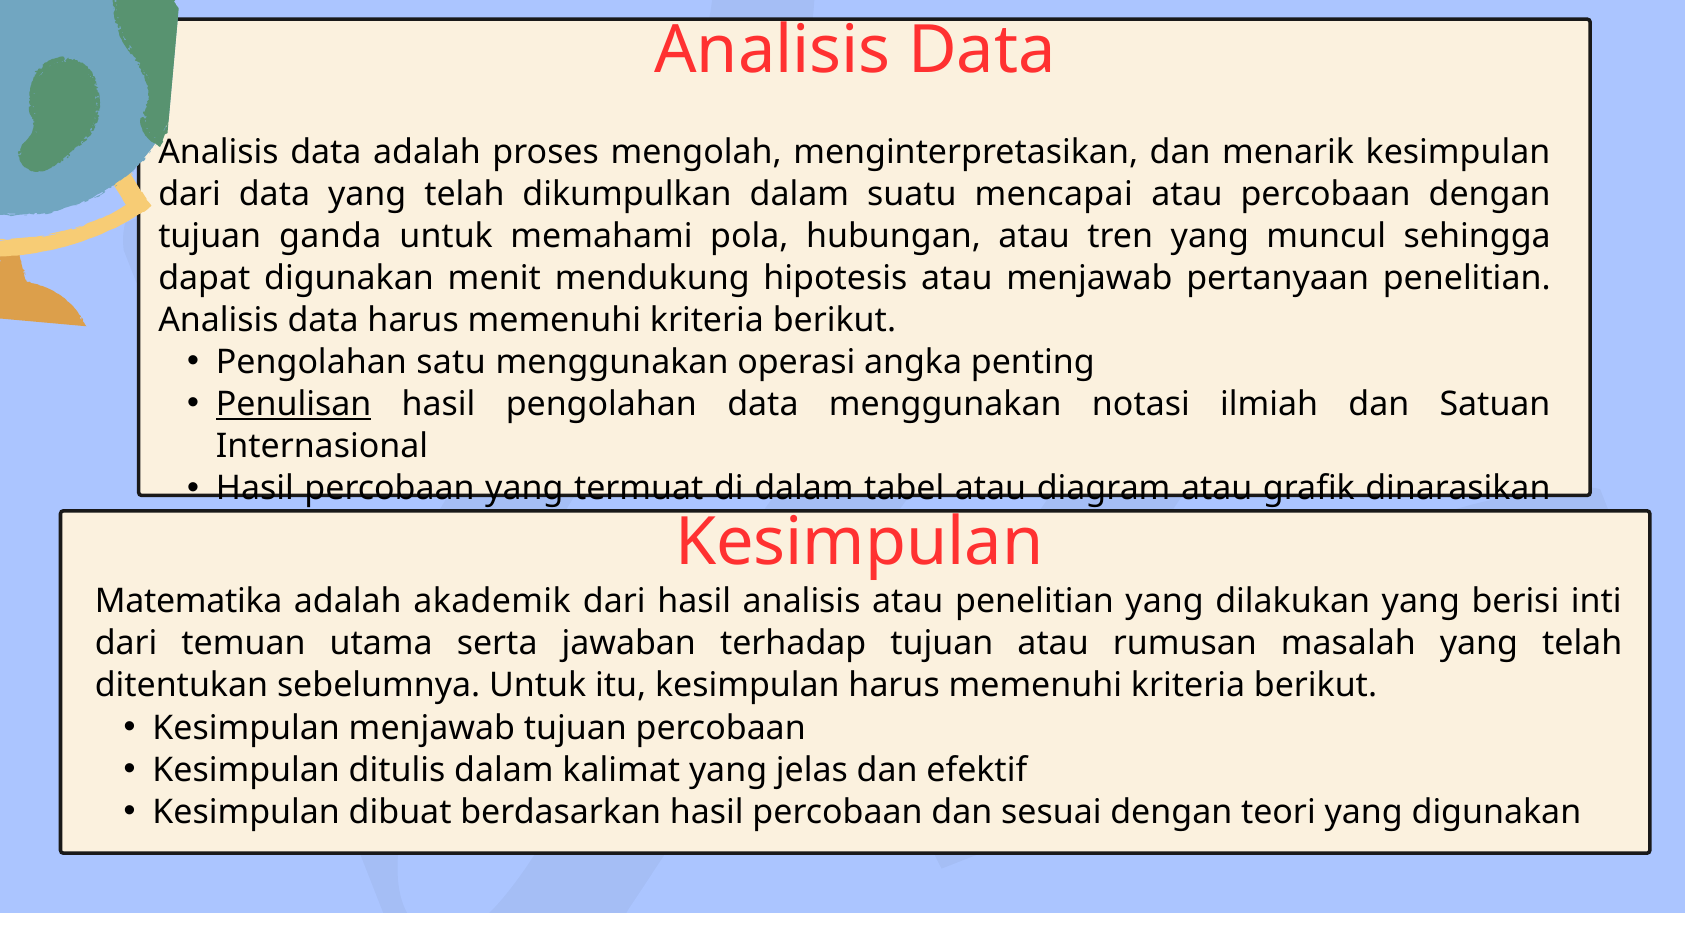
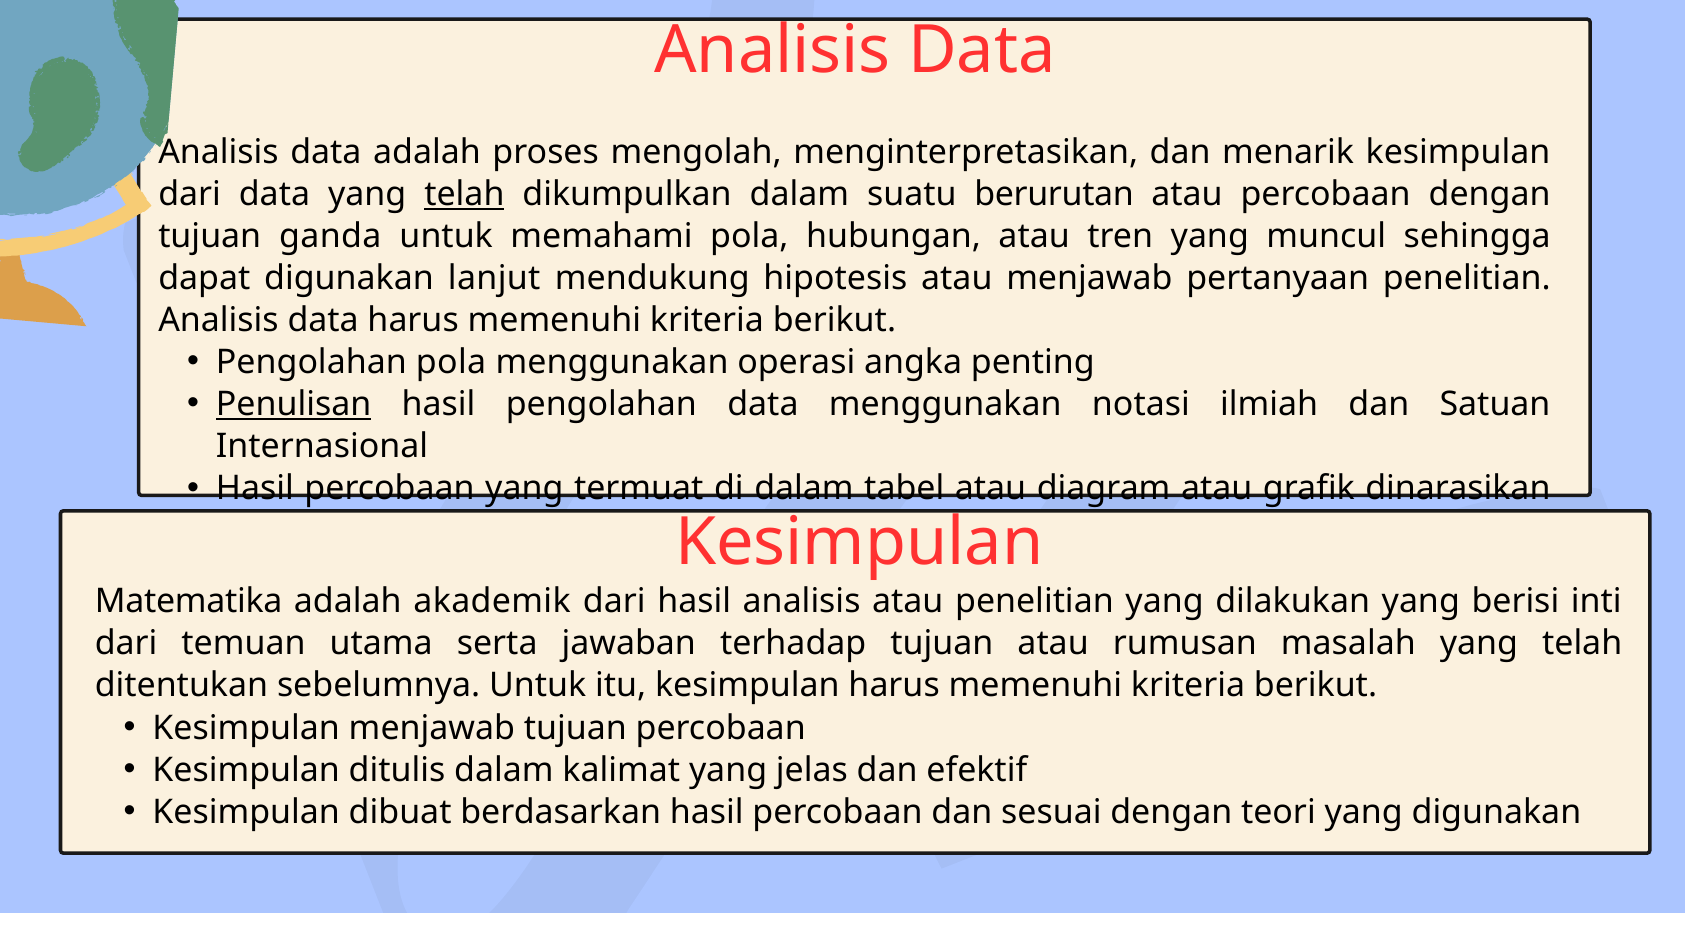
telah underline: none -> present (464, 194)
mencapai: mencapai -> berurutan (1054, 194)
menit: menit -> lanjut (494, 278)
Pengolahan satu: satu -> pola (451, 362)
